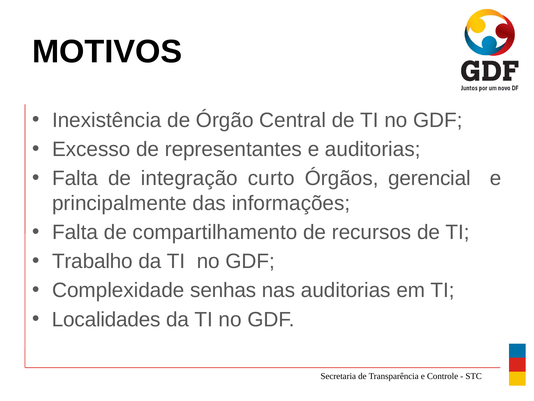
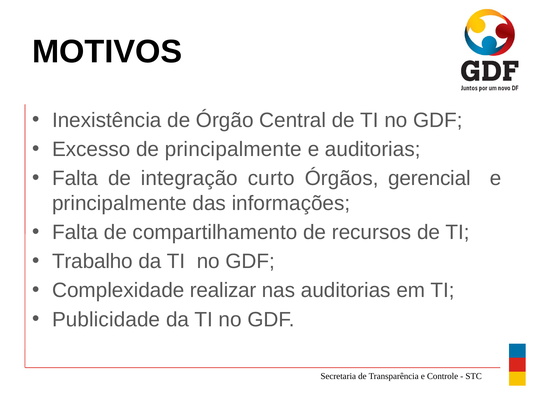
de representantes: representantes -> principalmente (233, 149)
senhas: senhas -> realizar (223, 290)
Localidades: Localidades -> Publicidade (106, 319)
